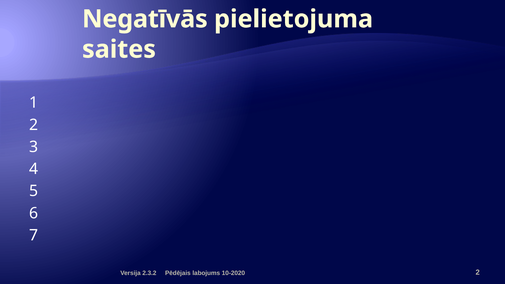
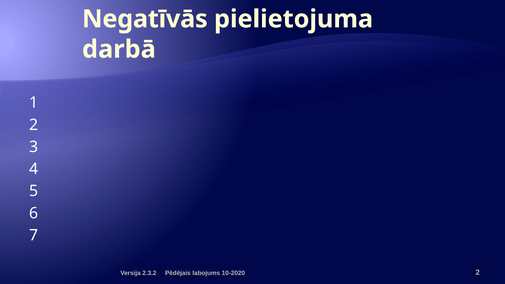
saites: saites -> darbā (119, 49)
